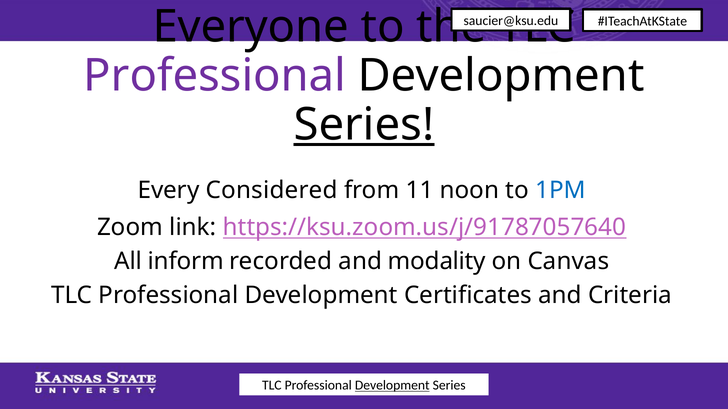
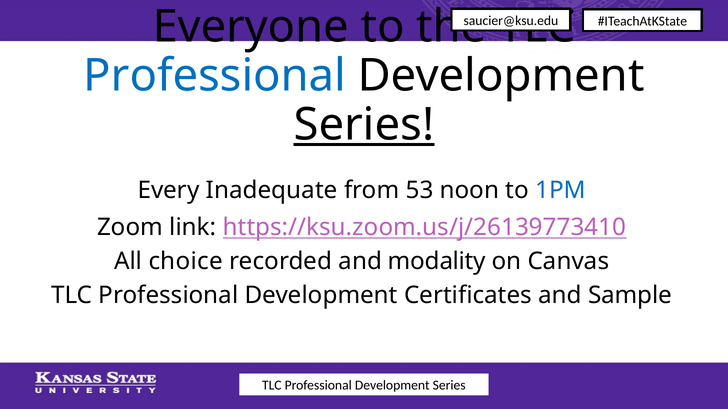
Professional colour: purple -> blue (215, 76)
Considered: Considered -> Inadequate (272, 191)
11: 11 -> 53 (420, 191)
https://ksu.zoom.us/j/91787057640: https://ksu.zoom.us/j/91787057640 -> https://ksu.zoom.us/j/26139773410 (424, 227)
inform: inform -> choice (186, 262)
Criteria: Criteria -> Sample (630, 296)
Development underline: present -> none (392, 386)
